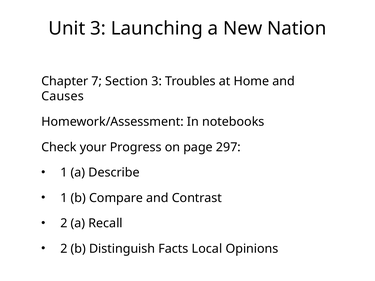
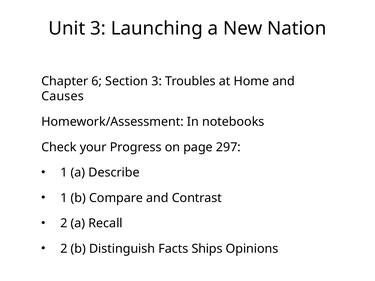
7: 7 -> 6 (97, 81)
Local: Local -> Ships (207, 249)
